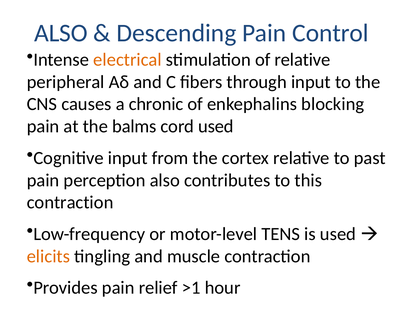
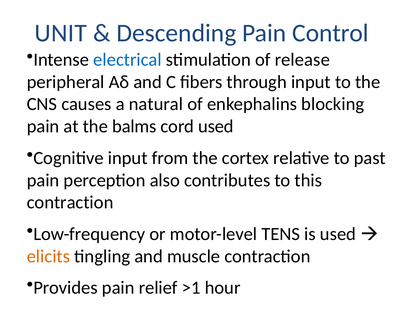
ALSO: ALSO -> UNIT (61, 33)
electrical colour: orange -> blue (128, 60)
of relative: relative -> release (302, 60)
chronic: chronic -> natural (156, 104)
